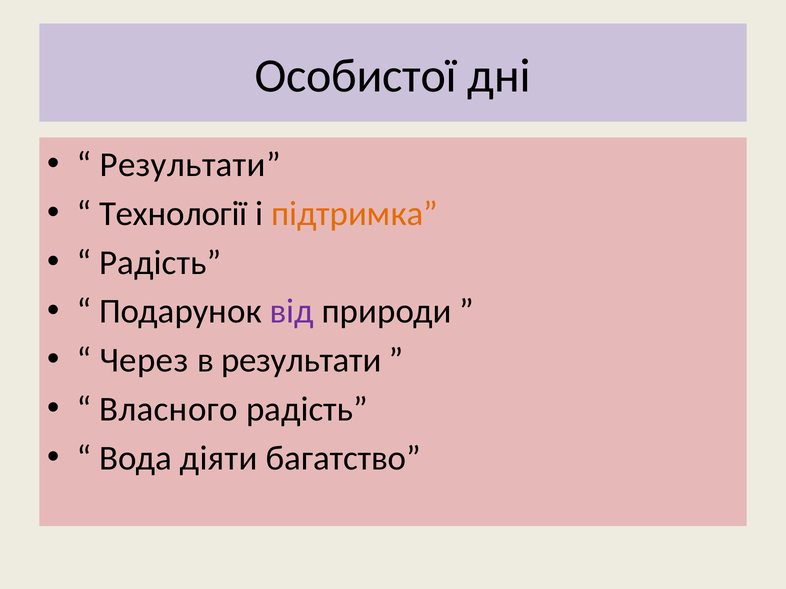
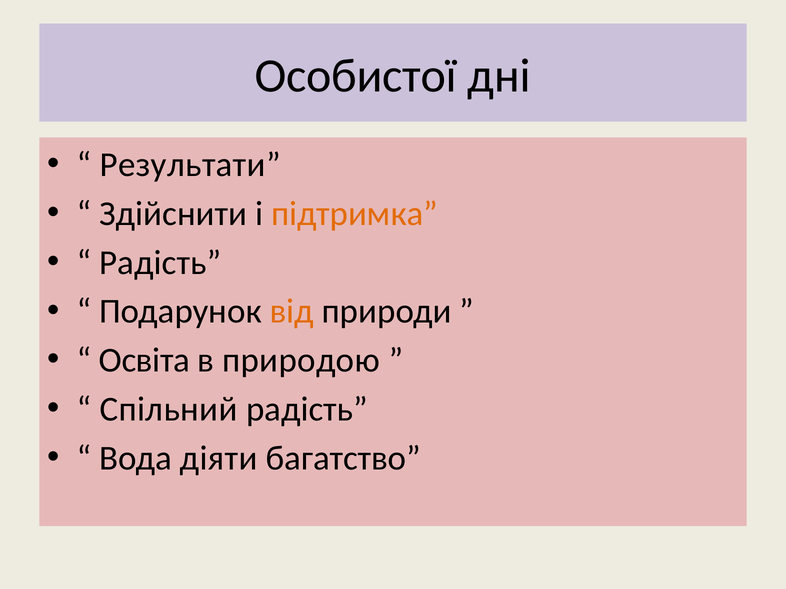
Технології: Технології -> Здійснити (173, 214)
від colour: purple -> orange (292, 312)
Через: Через -> Освіта (144, 361)
в результати: результати -> природою (301, 361)
Власного: Власного -> Спільний (168, 410)
